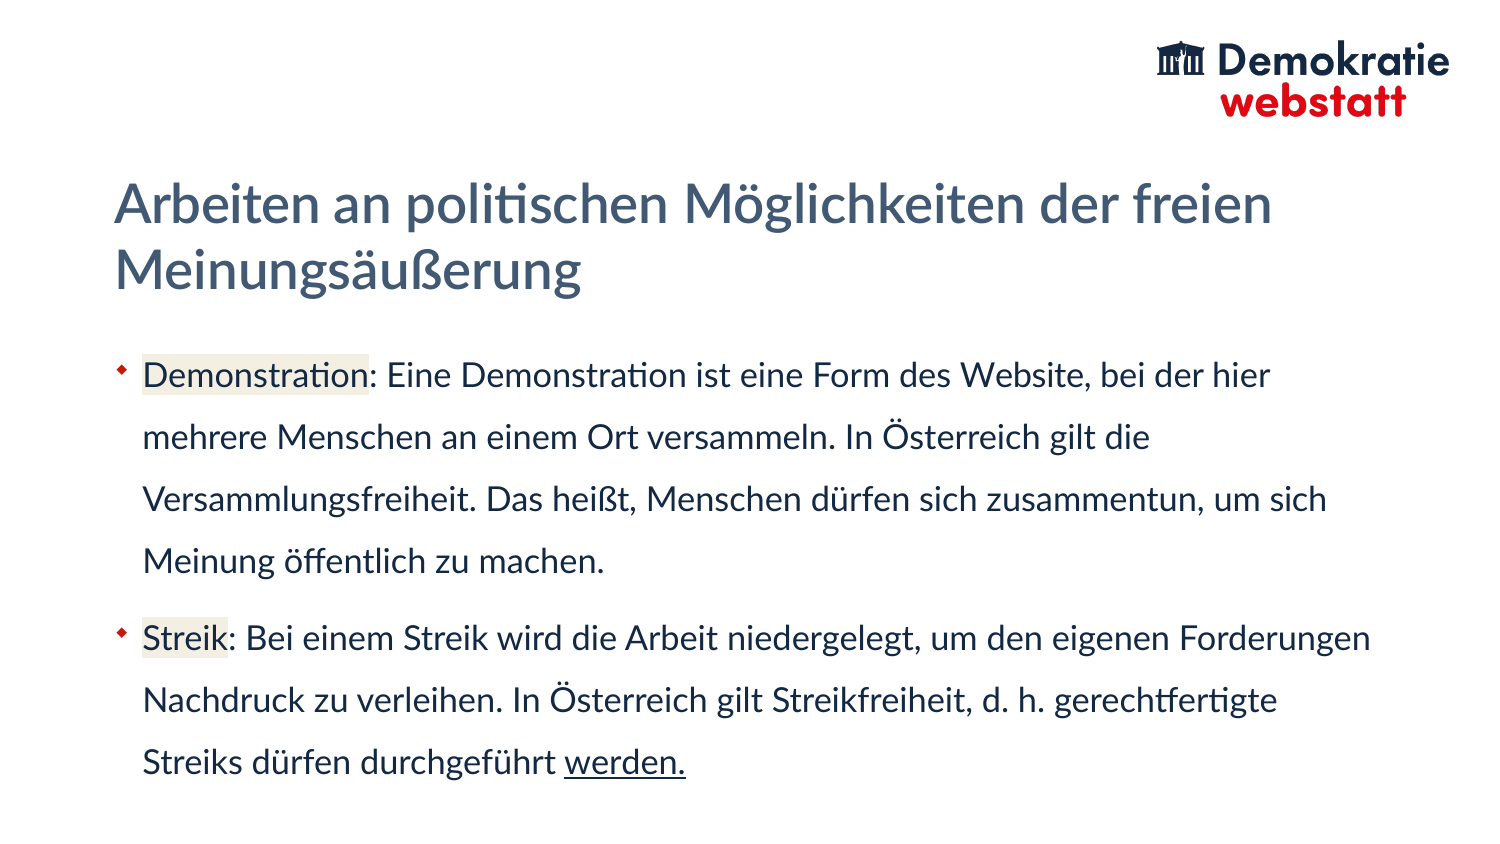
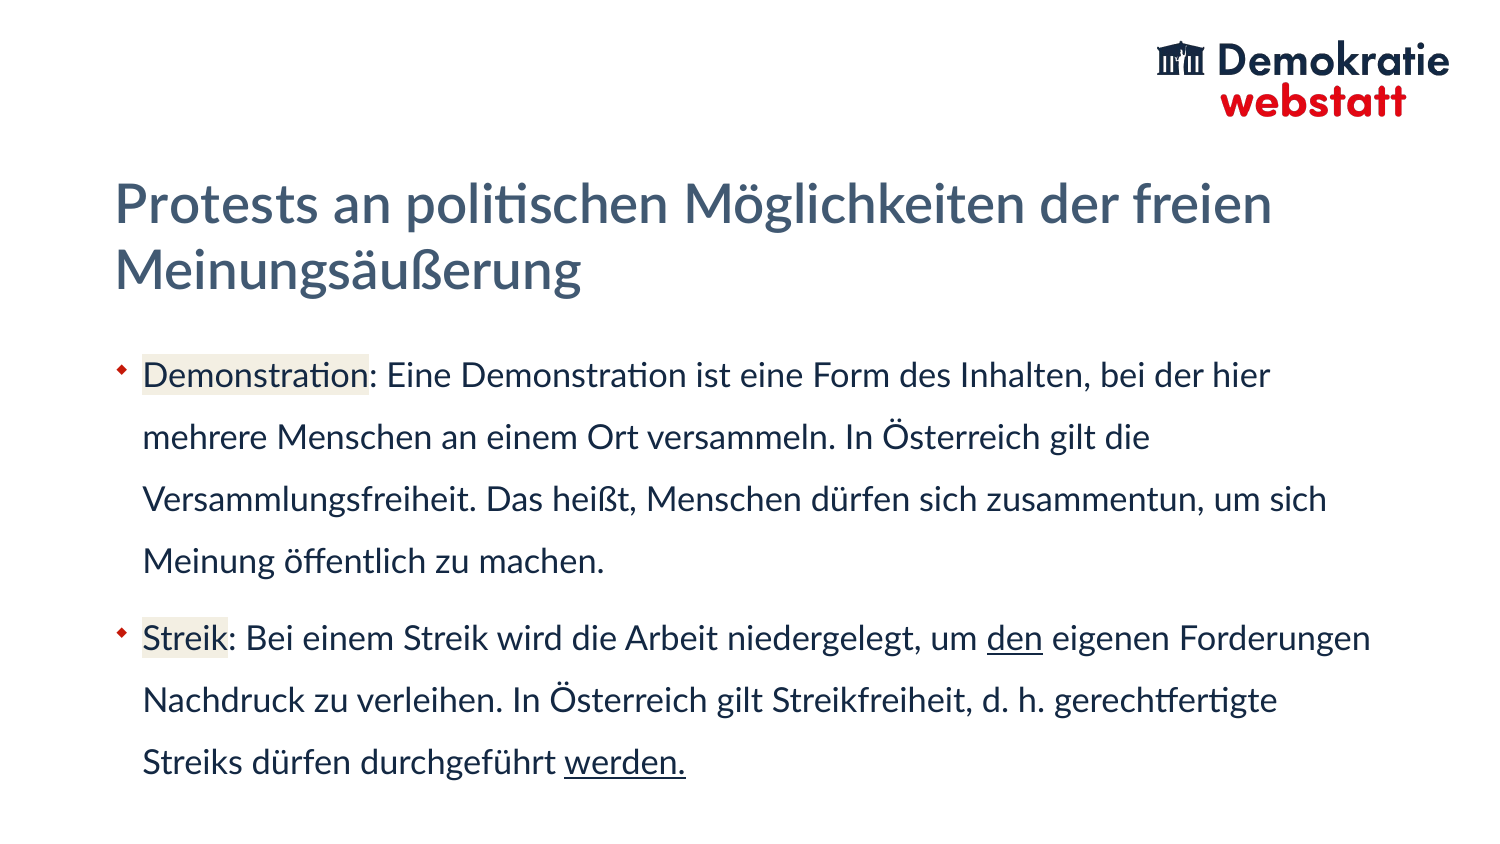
Arbeiten: Arbeiten -> Protests (217, 206)
Website: Website -> Inhalten (1026, 376)
den underline: none -> present (1015, 639)
